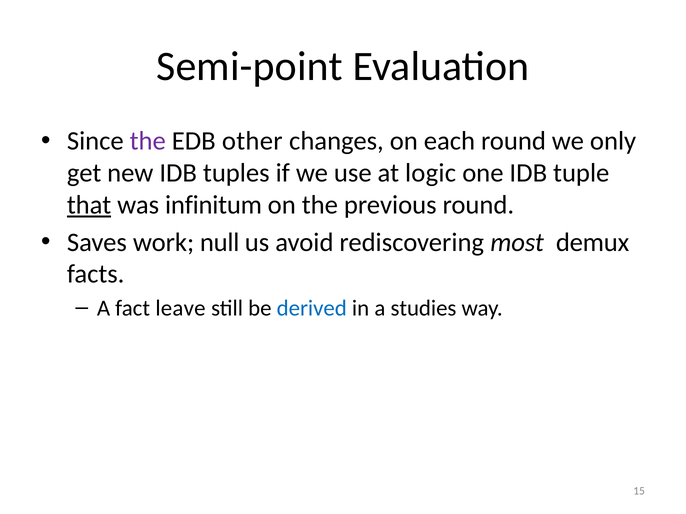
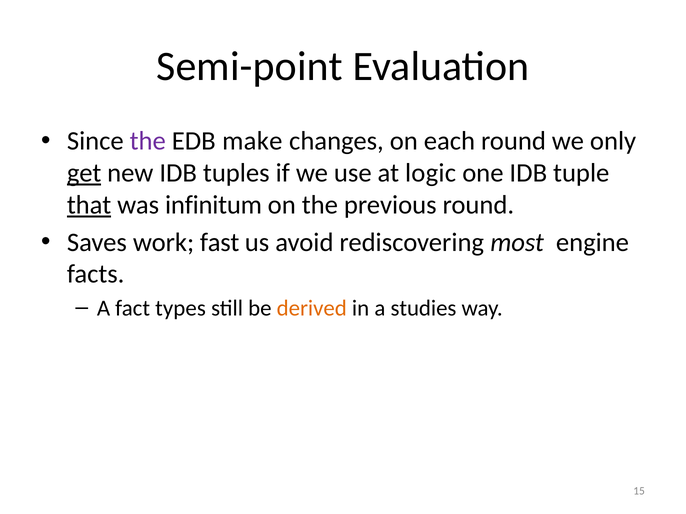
other: other -> make (252, 141)
get underline: none -> present (84, 173)
null: null -> fast (220, 243)
demux: demux -> engine (592, 243)
leave: leave -> types (181, 308)
derived colour: blue -> orange (312, 308)
